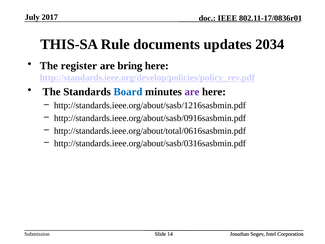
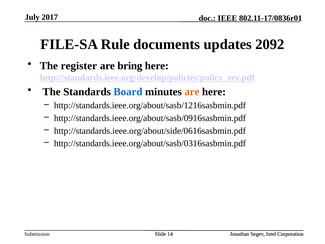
THIS-SA: THIS-SA -> FILE-SA (69, 44)
2034: 2034 -> 2092 (270, 44)
are colour: purple -> orange (192, 92)
http://standards.ieee.org/about/total/0616sasbmin.pdf: http://standards.ieee.org/about/total/0616sasbmin.pdf -> http://standards.ieee.org/about/side/0616sasbmin.pdf (150, 131)
